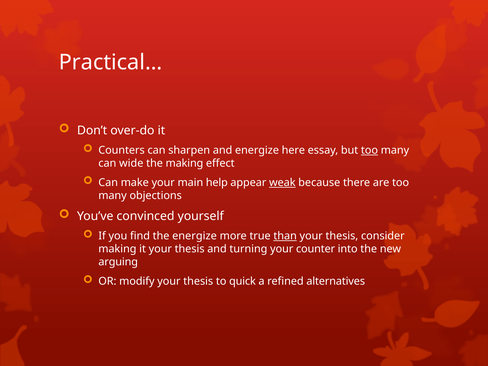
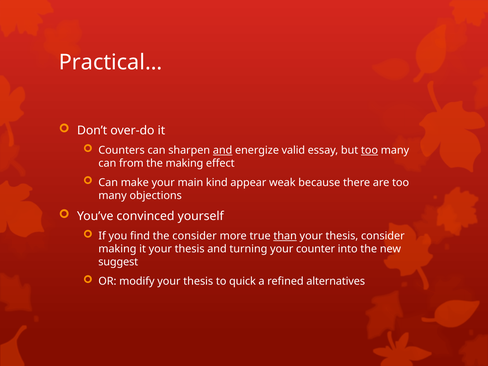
and underline: none -> present (223, 150)
here: here -> valid (293, 150)
wide: wide -> from (131, 163)
help: help -> kind (217, 183)
weak underline: present -> none (282, 183)
the energize: energize -> consider (195, 236)
arguing: arguing -> suggest (118, 262)
